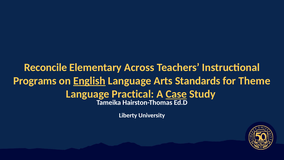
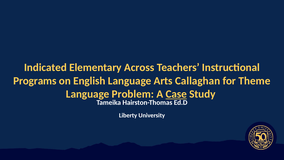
Reconcile: Reconcile -> Indicated (45, 67)
English underline: present -> none (89, 81)
Standards: Standards -> Callaghan (198, 81)
Practical: Practical -> Problem (133, 94)
